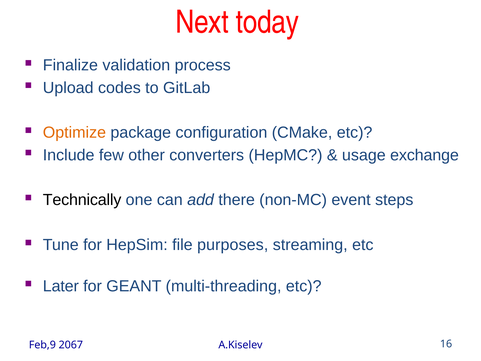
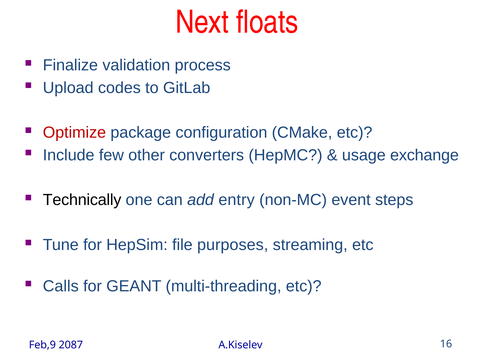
today: today -> floats (267, 22)
Optimize colour: orange -> red (74, 133)
there: there -> entry (237, 200)
Later: Later -> Calls (61, 286)
2067: 2067 -> 2087 (71, 345)
